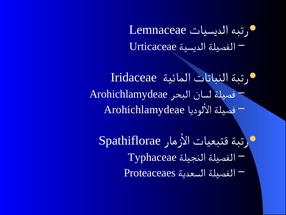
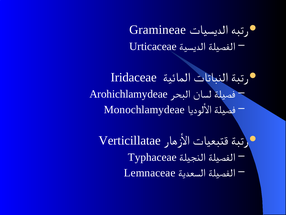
Lemnaceae: Lemnaceae -> Gramineae (158, 30)
Arohichlamydeae: Arohichlamydeae -> Monochlamydeae (144, 109)
Spathiflorae: Spathiflorae -> Verticillatae (130, 140)
Proteaceaes: Proteaceaes -> Lemnaceae (150, 172)
